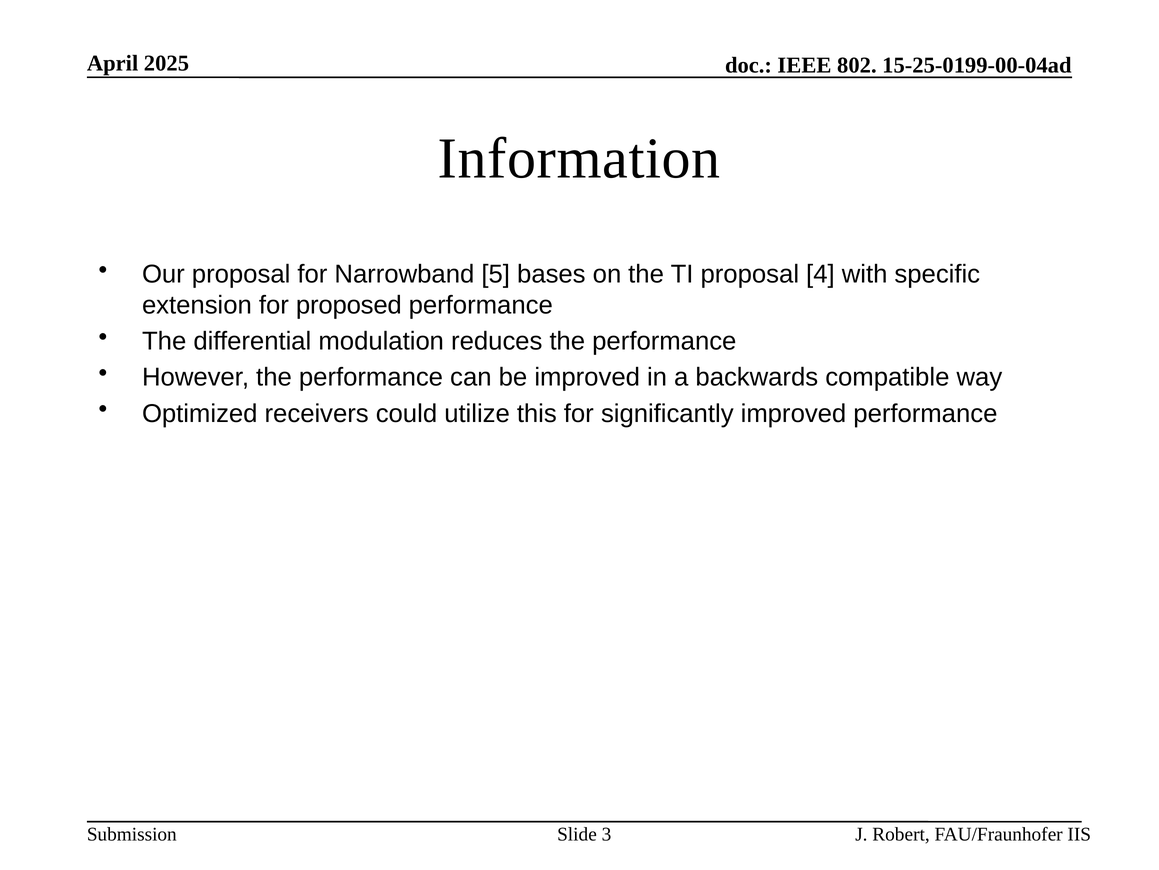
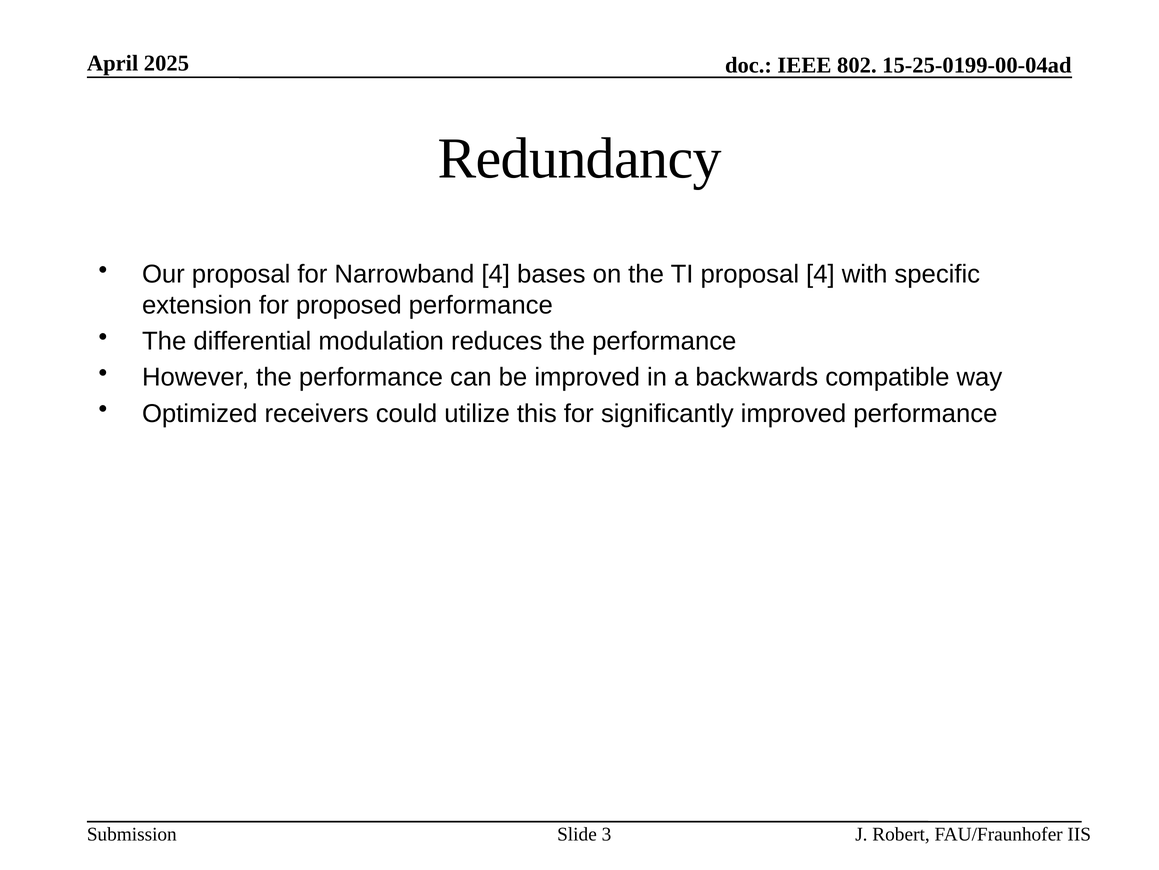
Information: Information -> Redundancy (580, 159)
Narrowband 5: 5 -> 4 (496, 274)
